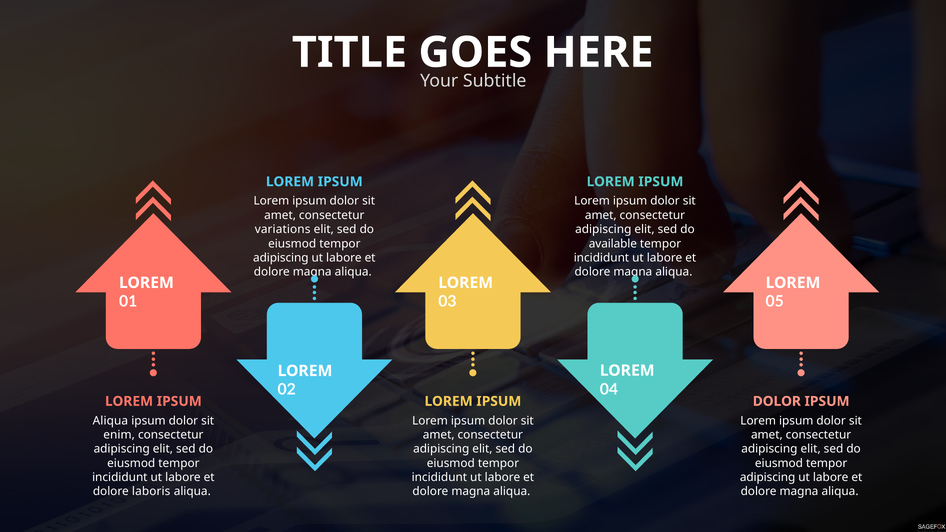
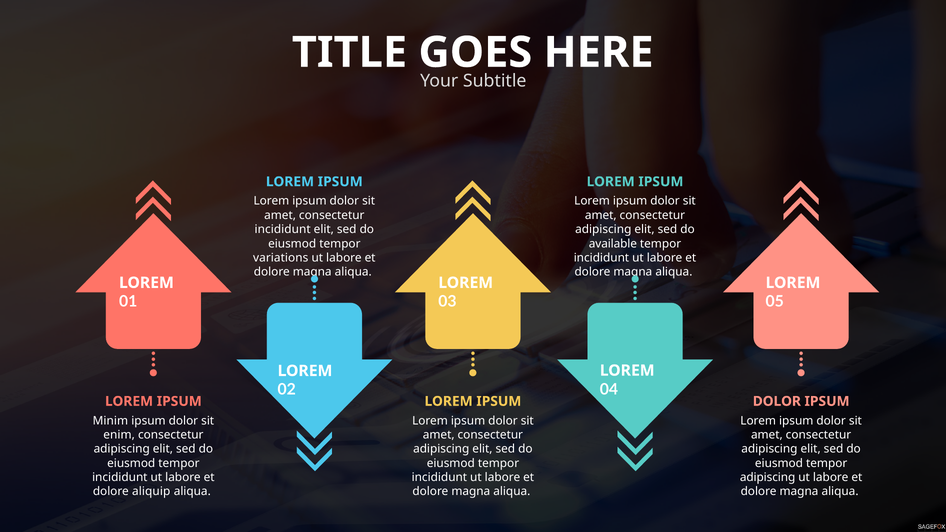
variations: variations -> incididunt (283, 229)
adipiscing: adipiscing -> variations (281, 258)
Aliqua: Aliqua -> Minim (110, 421)
laboris: laboris -> aliquip (151, 492)
